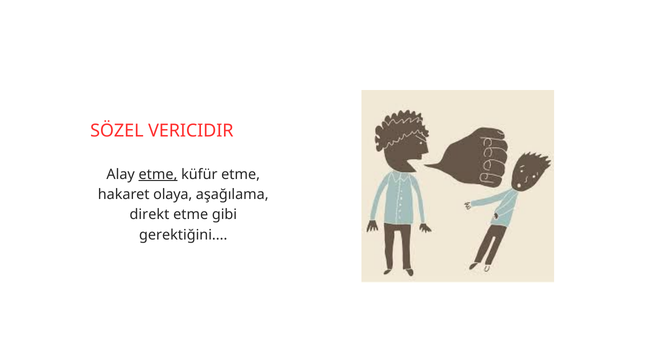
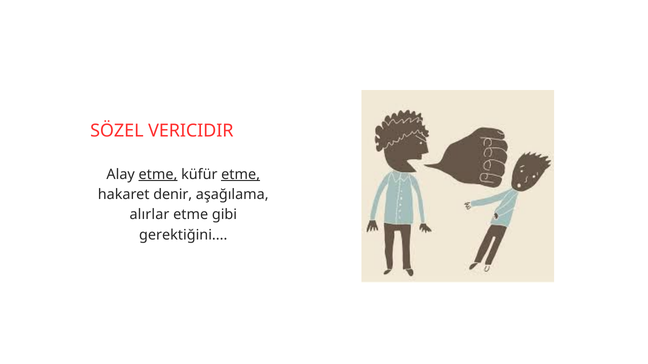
etme underline: none -> present (241, 175)
olaya: olaya -> denir (173, 195)
direkt: direkt -> alırlar (149, 215)
